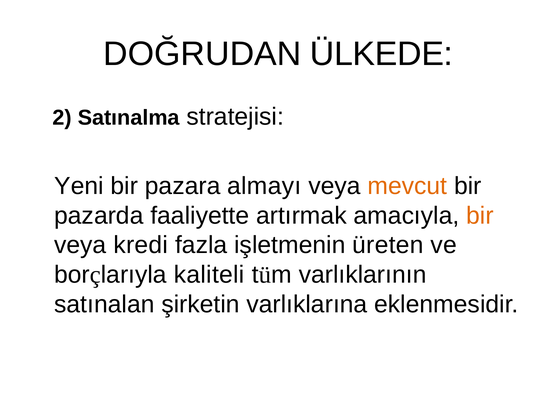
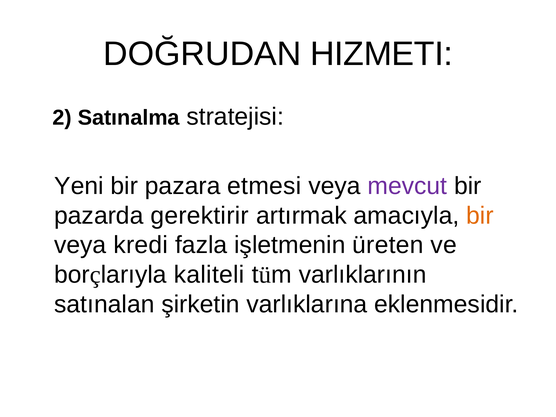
ÜLKEDE: ÜLKEDE -> HIZMETI (381, 54)
almayı: almayı -> etmesi (264, 186)
mevcut colour: orange -> purple (407, 186)
faaliyette: faaliyette -> gerektirir (200, 216)
